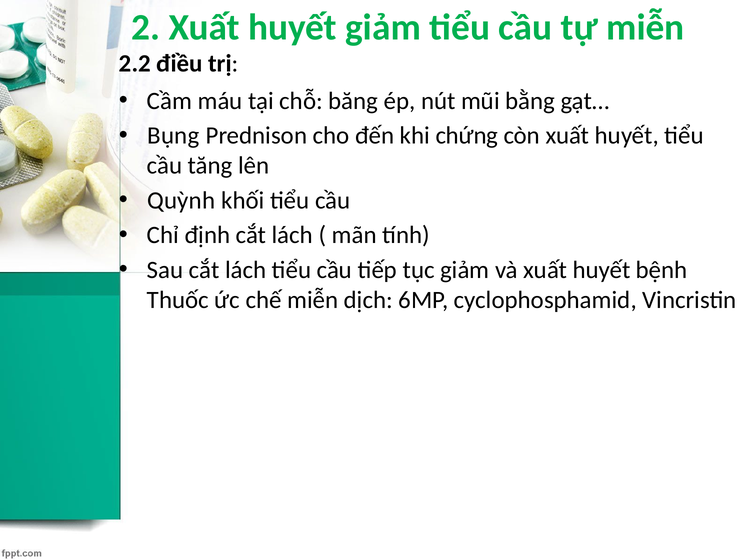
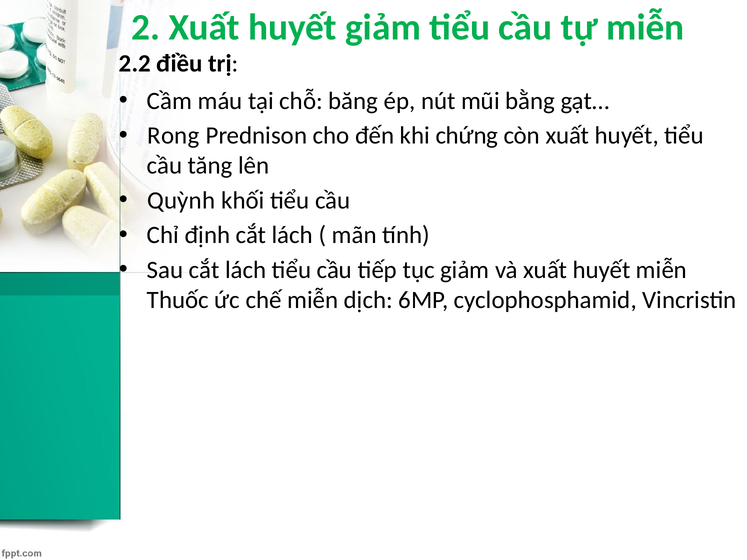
Bụng: Bụng -> Rong (173, 136)
huyết bệnh: bệnh -> miễn (661, 270)
